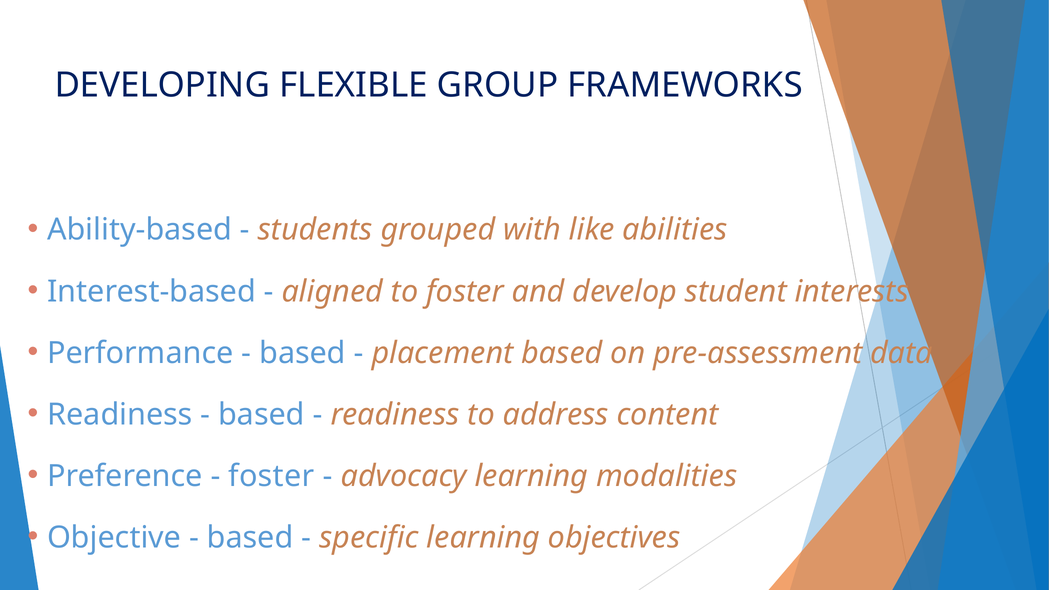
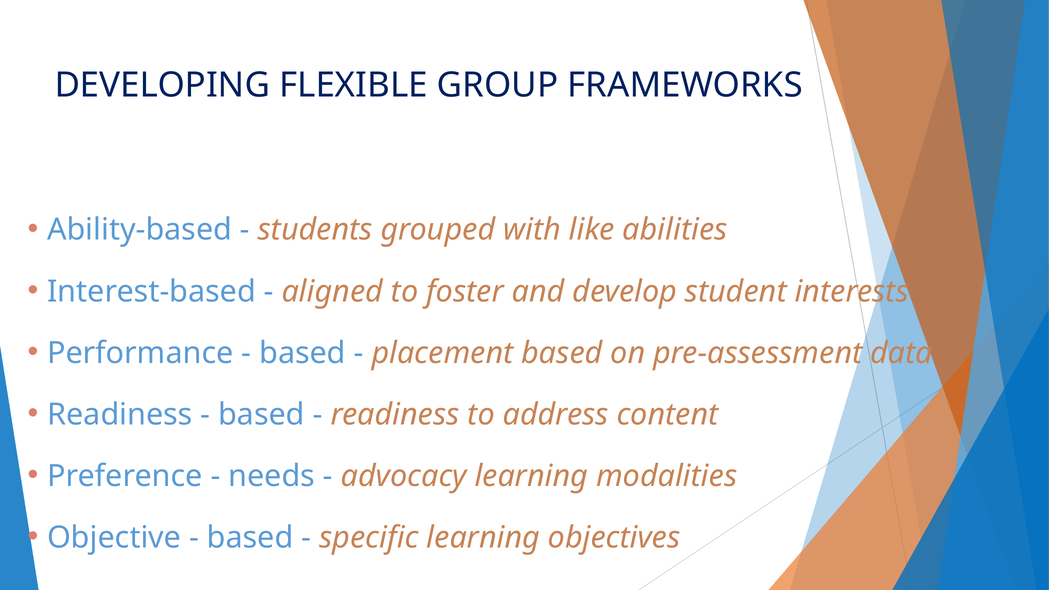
foster: foster -> needs (272, 476)
